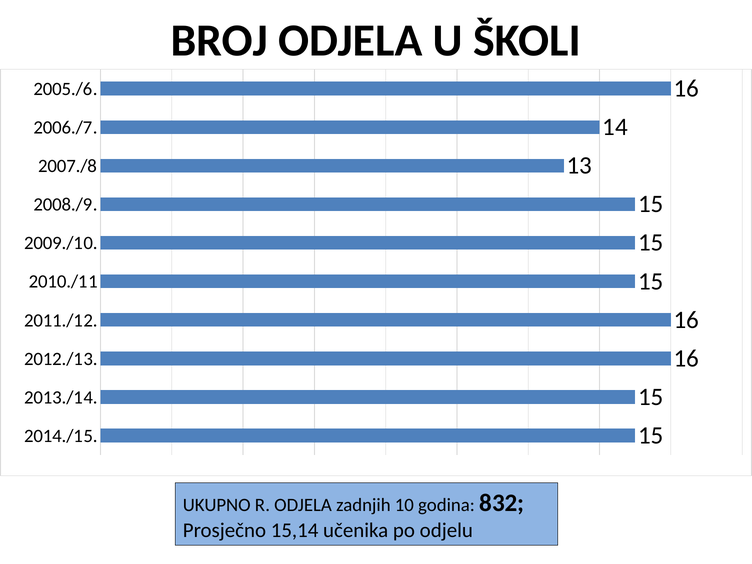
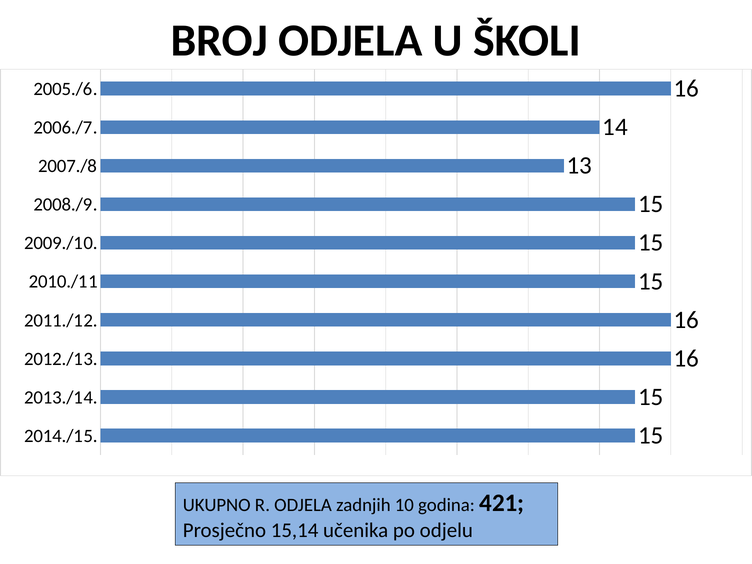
832: 832 -> 421 (502, 503)
